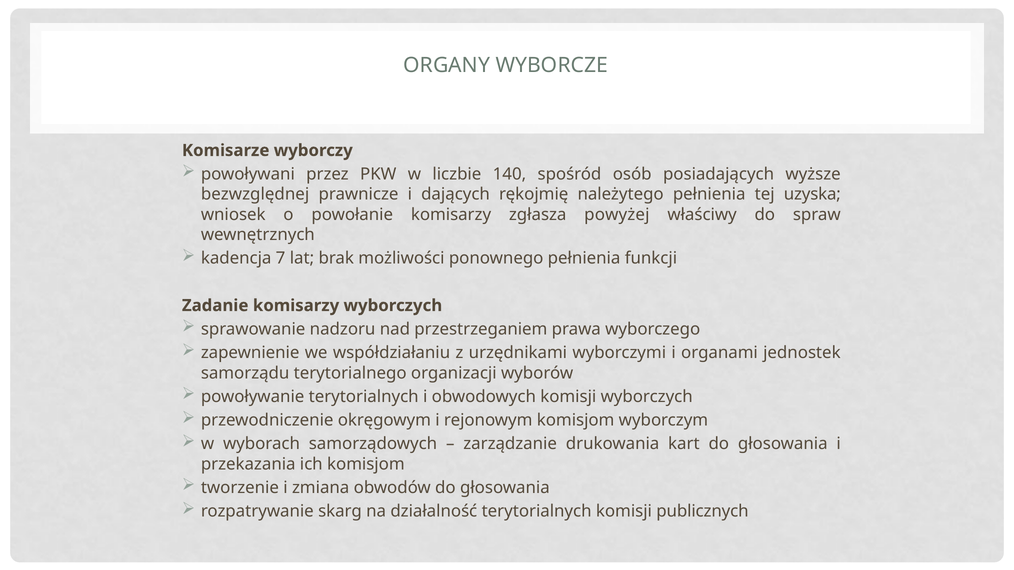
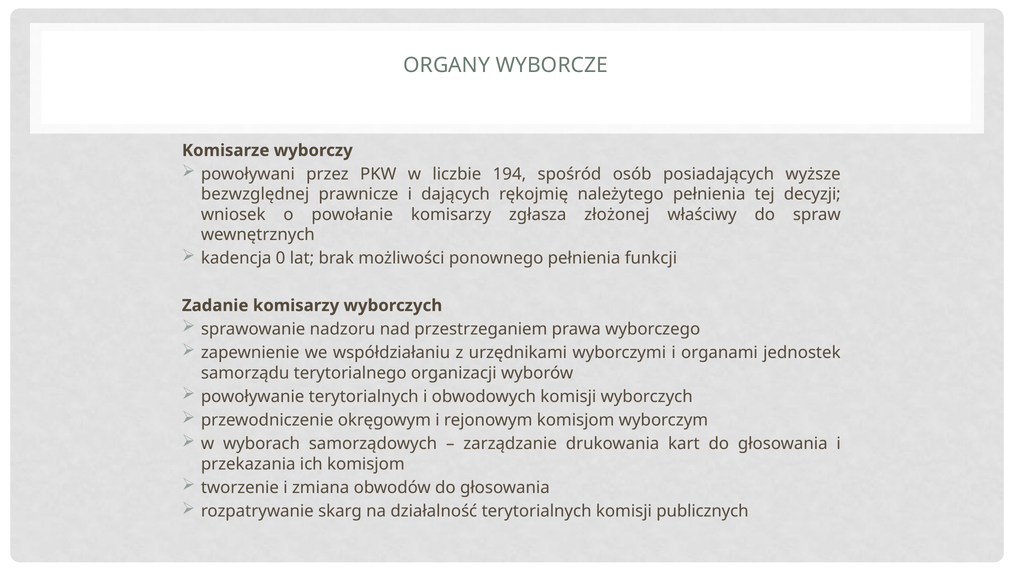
140: 140 -> 194 (509, 174)
uzyska: uzyska -> decyzji (812, 194)
powyżej: powyżej -> złożonej (617, 215)
7: 7 -> 0 (281, 259)
